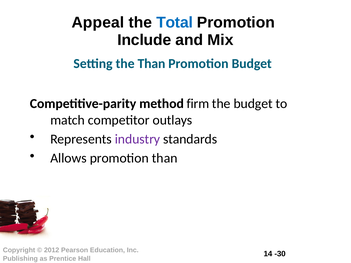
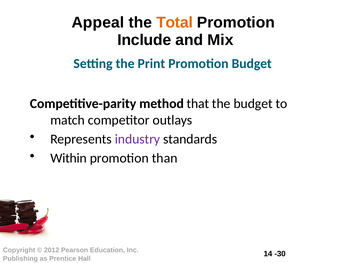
Total colour: blue -> orange (175, 22)
the Than: Than -> Print (151, 64)
firm: firm -> that (198, 104)
Allows: Allows -> Within (69, 158)
